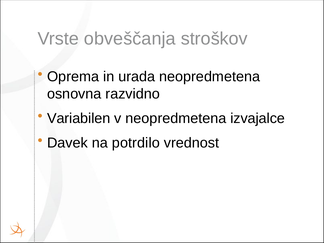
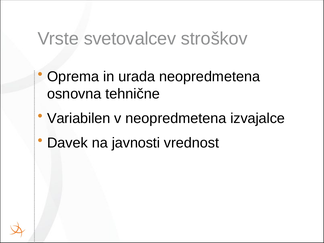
obveščanja: obveščanja -> svetovalcev (130, 39)
razvidno: razvidno -> tehnične (133, 94)
potrdilo: potrdilo -> javnosti (136, 143)
